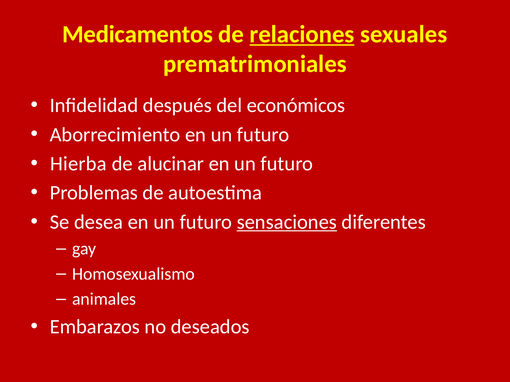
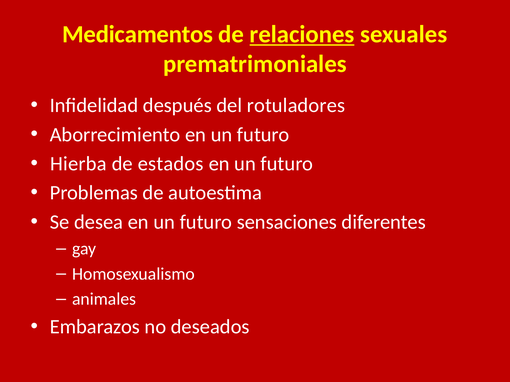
económicos: económicos -> rotuladores (296, 106)
alucinar: alucinar -> estados (171, 164)
sensaciones underline: present -> none (287, 222)
